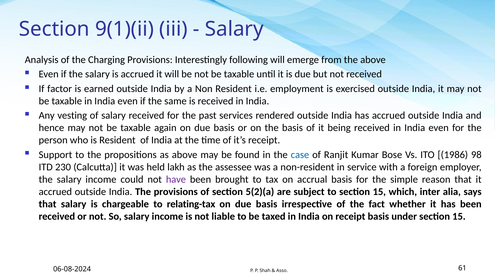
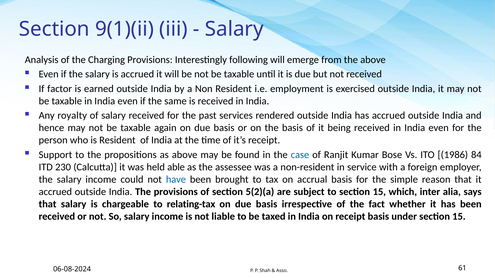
vesting: vesting -> royalty (72, 116)
98: 98 -> 84 (476, 155)
lakh: lakh -> able (176, 167)
have colour: purple -> blue (176, 180)
